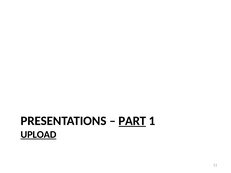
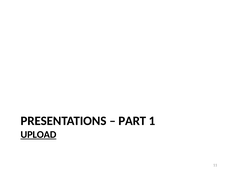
PART underline: present -> none (132, 121)
